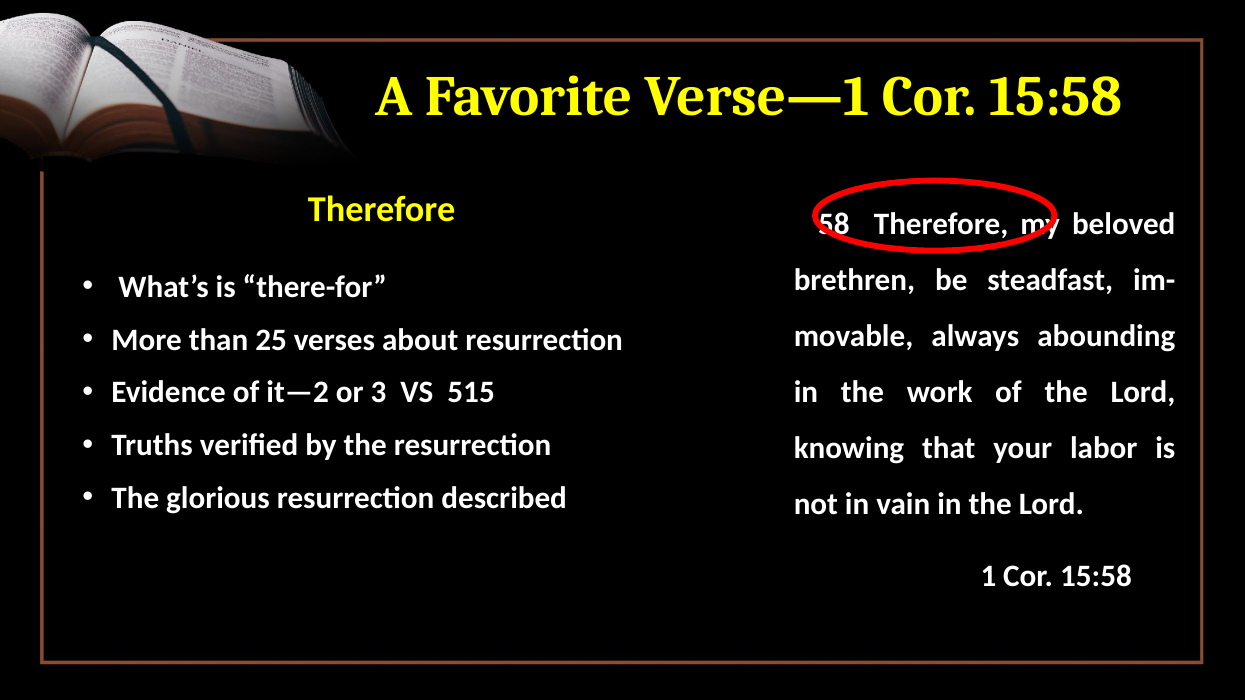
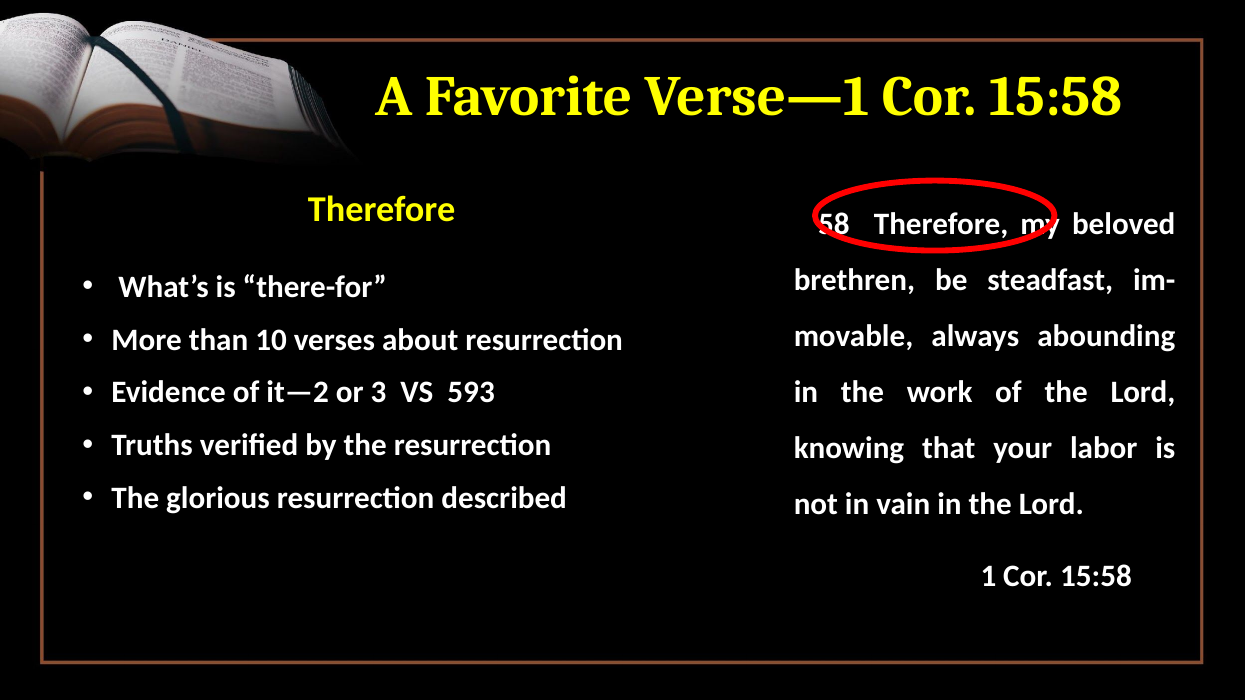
25: 25 -> 10 (271, 340)
515: 515 -> 593 (471, 393)
